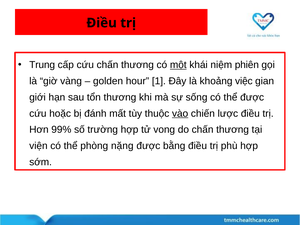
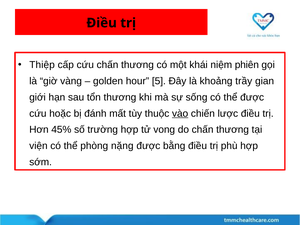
Trung: Trung -> Thiệp (42, 65)
một underline: present -> none (178, 65)
1: 1 -> 5 (159, 81)
việc: việc -> trầy (244, 81)
99%: 99% -> 45% (61, 130)
